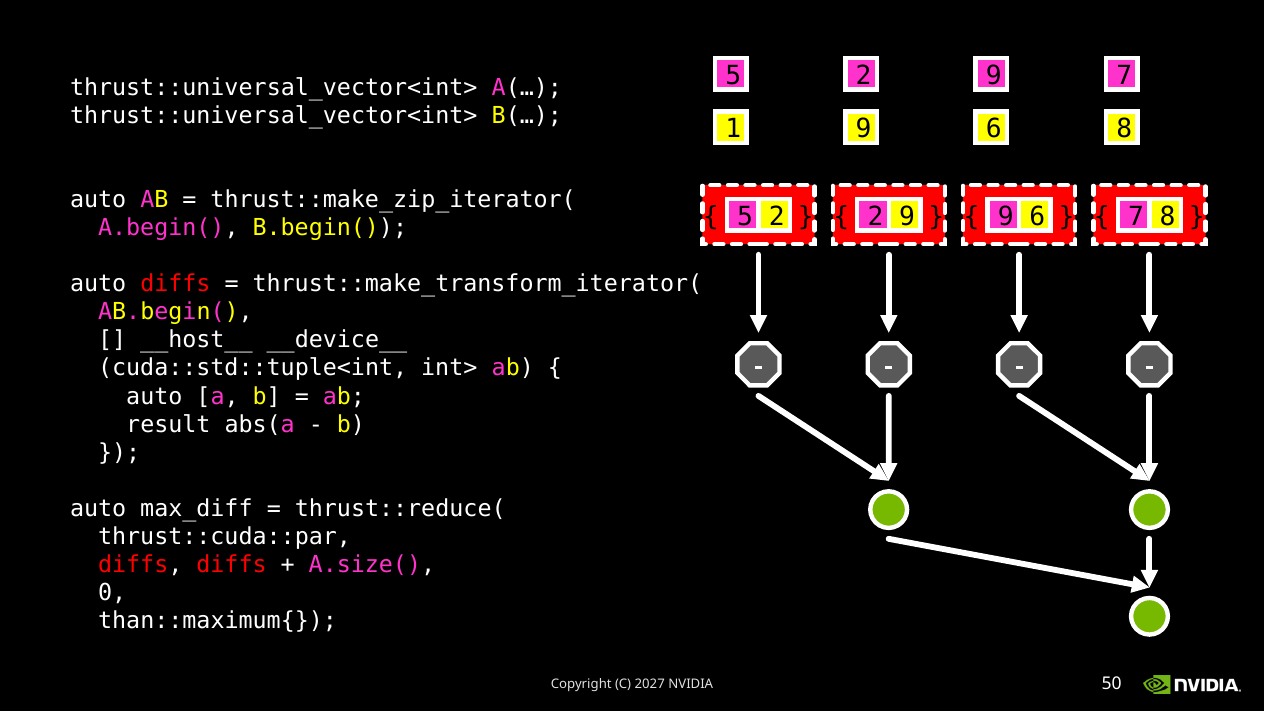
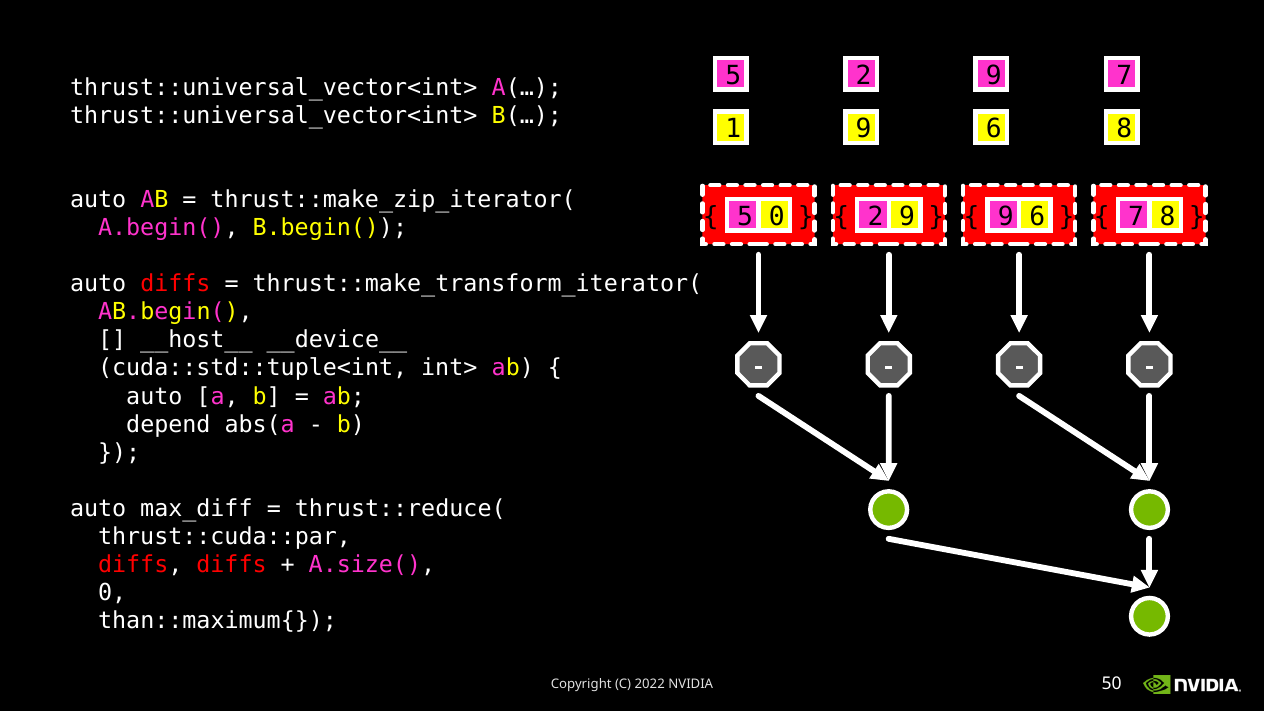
2: 2 -> 0 (777, 216)
result: result -> depend (168, 424)
2027: 2027 -> 2022 (650, 684)
